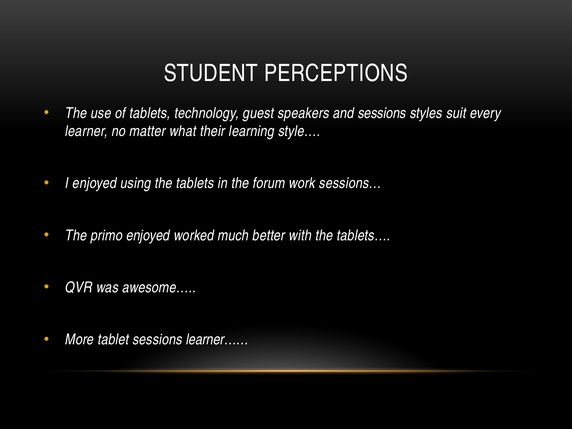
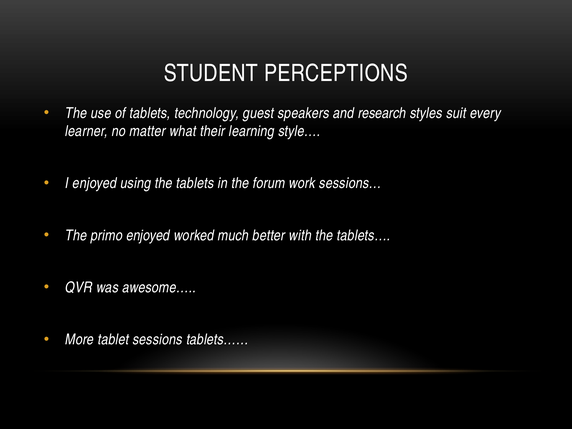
and sessions: sessions -> research (382, 113)
learner……: learner…… -> tablets…… (218, 340)
